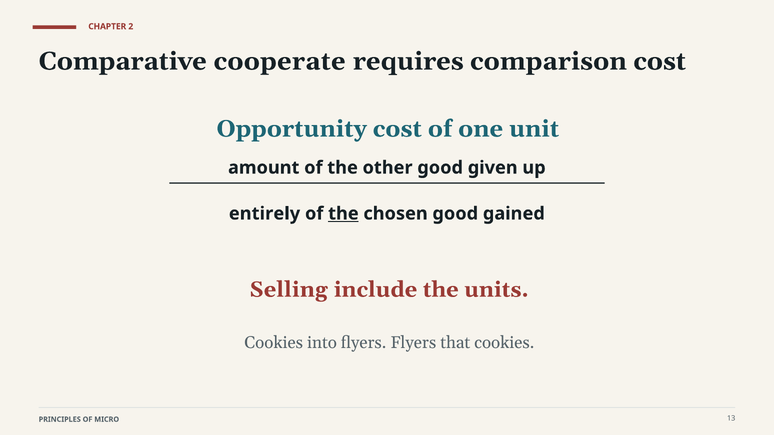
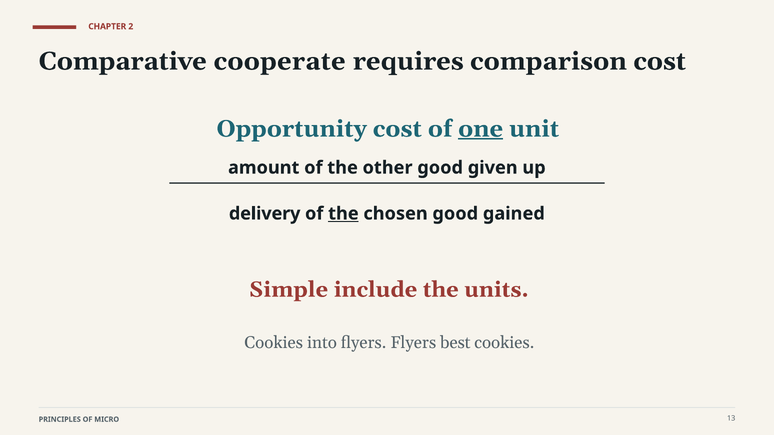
one underline: none -> present (481, 129)
entirely: entirely -> delivery (265, 214)
Selling: Selling -> Simple (289, 290)
that: that -> best (455, 343)
